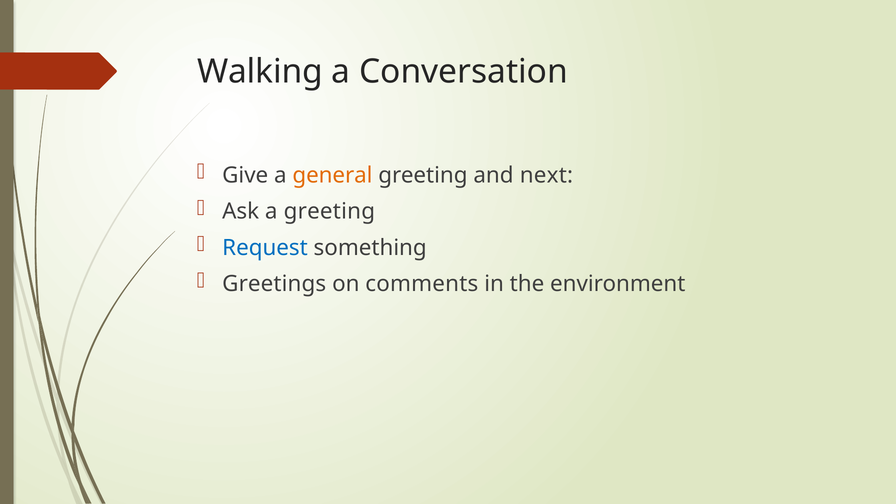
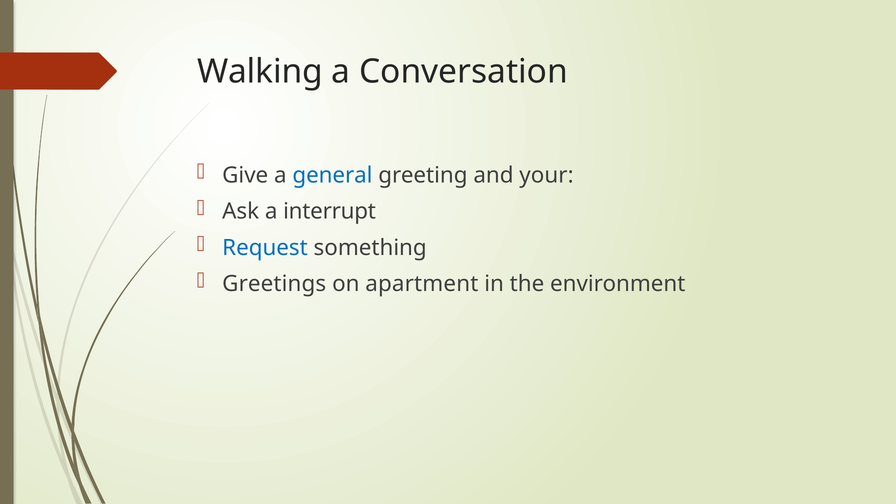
general colour: orange -> blue (332, 175)
next: next -> your (547, 175)
a greeting: greeting -> interrupt (330, 211)
comments: comments -> apartment (422, 284)
